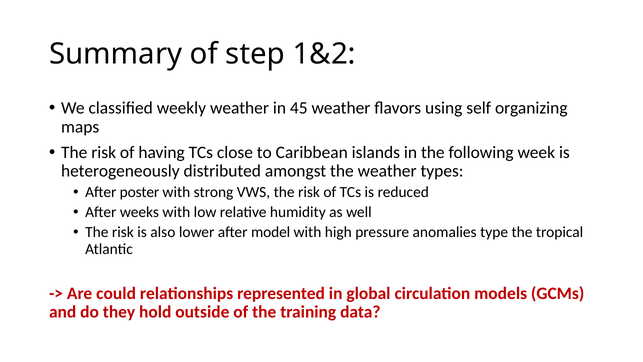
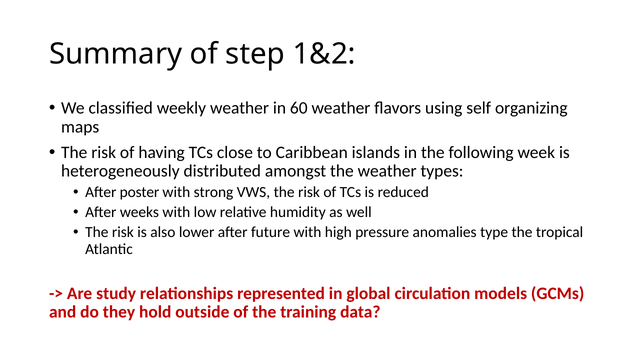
45: 45 -> 60 (299, 108)
model: model -> future (271, 232)
could: could -> study (116, 293)
